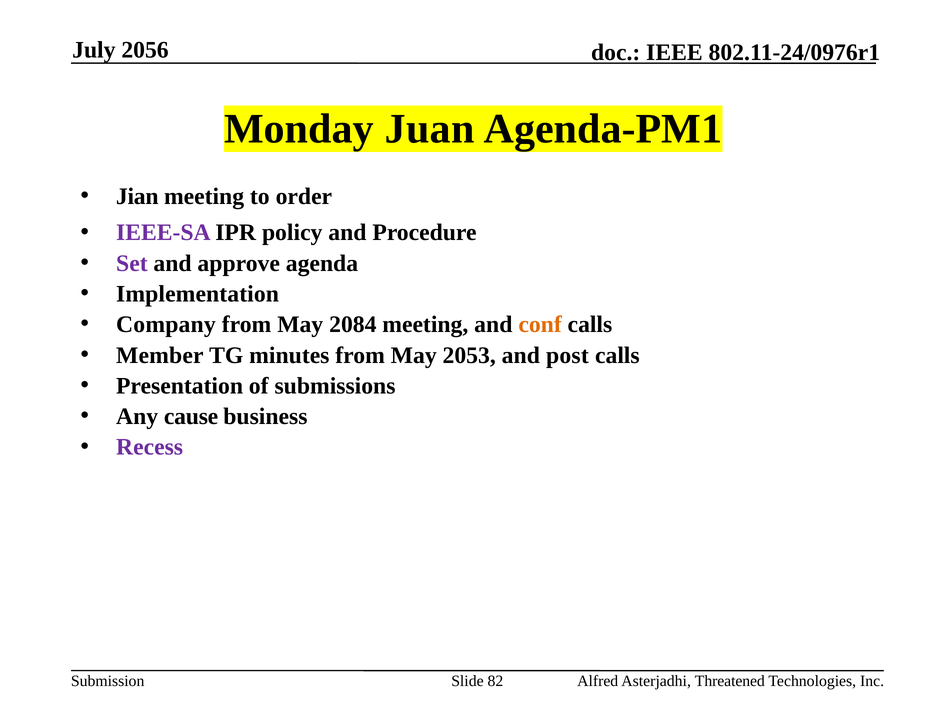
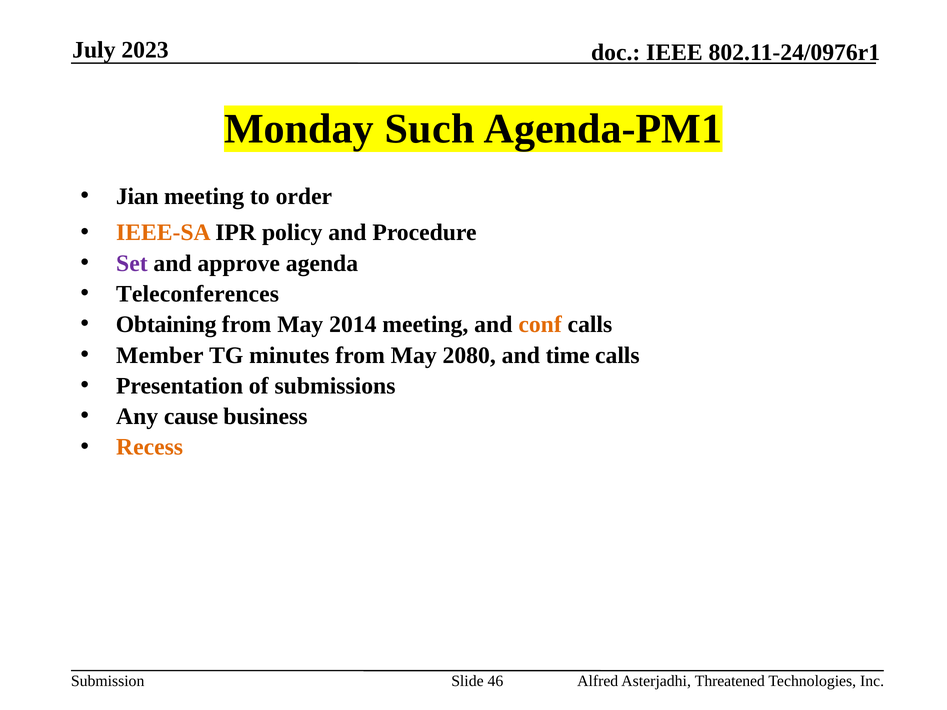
2056: 2056 -> 2023 (145, 50)
Juan: Juan -> Such (430, 129)
IEEE-SA colour: purple -> orange (163, 233)
Implementation: Implementation -> Teleconferences (198, 294)
Company: Company -> Obtaining (166, 325)
2084: 2084 -> 2014 (353, 325)
2053: 2053 -> 2080 (469, 355)
post: post -> time (568, 355)
Recess colour: purple -> orange (150, 447)
82: 82 -> 46 (495, 681)
